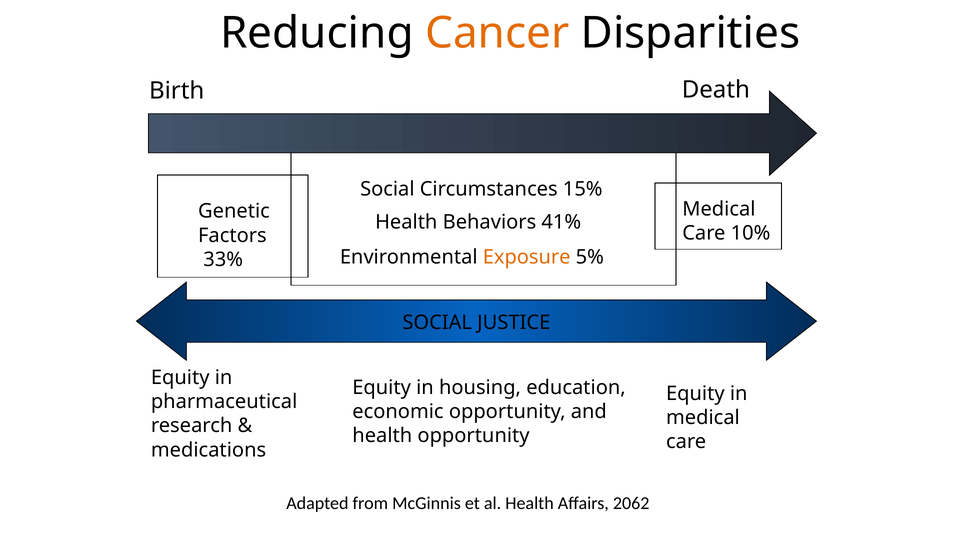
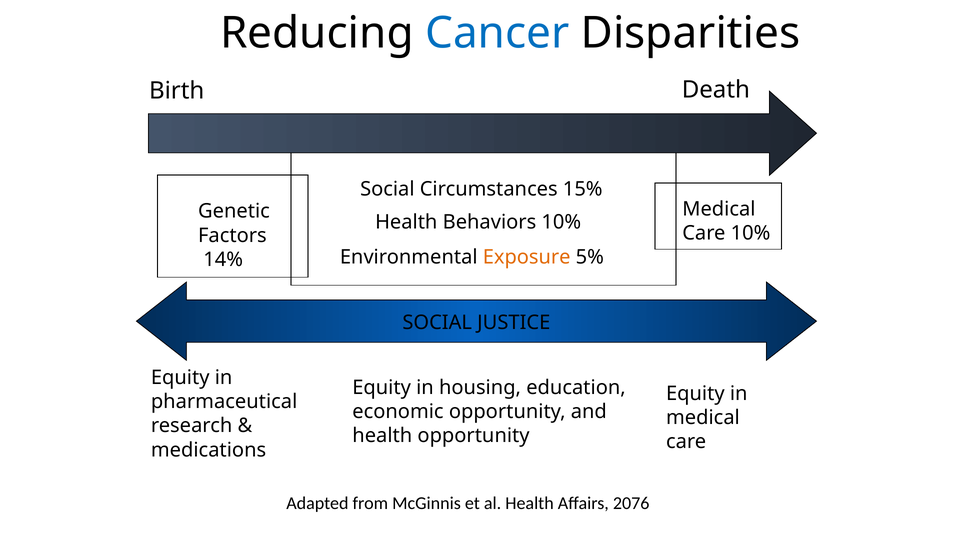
Cancer colour: orange -> blue (497, 33)
Behaviors 41%: 41% -> 10% (561, 222)
33%: 33% -> 14% (223, 259)
2062: 2062 -> 2076 (631, 503)
